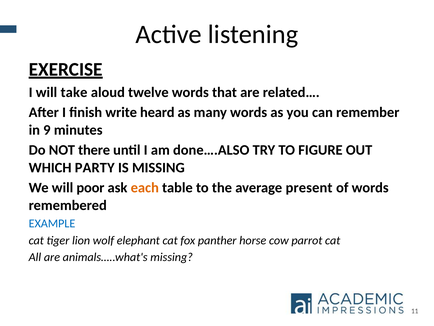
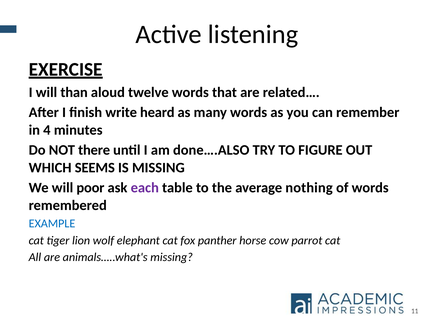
take: take -> than (74, 92)
9: 9 -> 4 (47, 130)
PARTY: PARTY -> SEEMS (95, 167)
each colour: orange -> purple (145, 188)
present: present -> nothing (309, 188)
